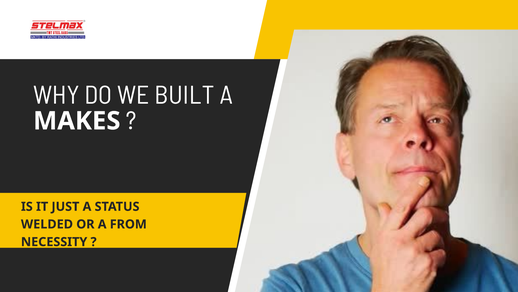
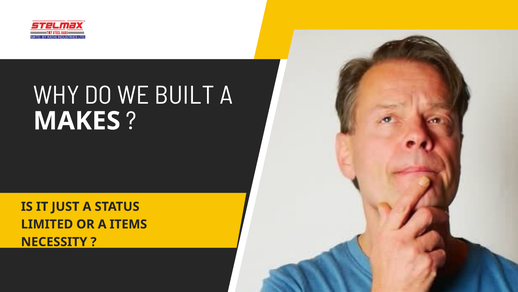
WELDED: WELDED -> LIMITED (47, 224)
FROM: FROM -> ITEMS (128, 224)
